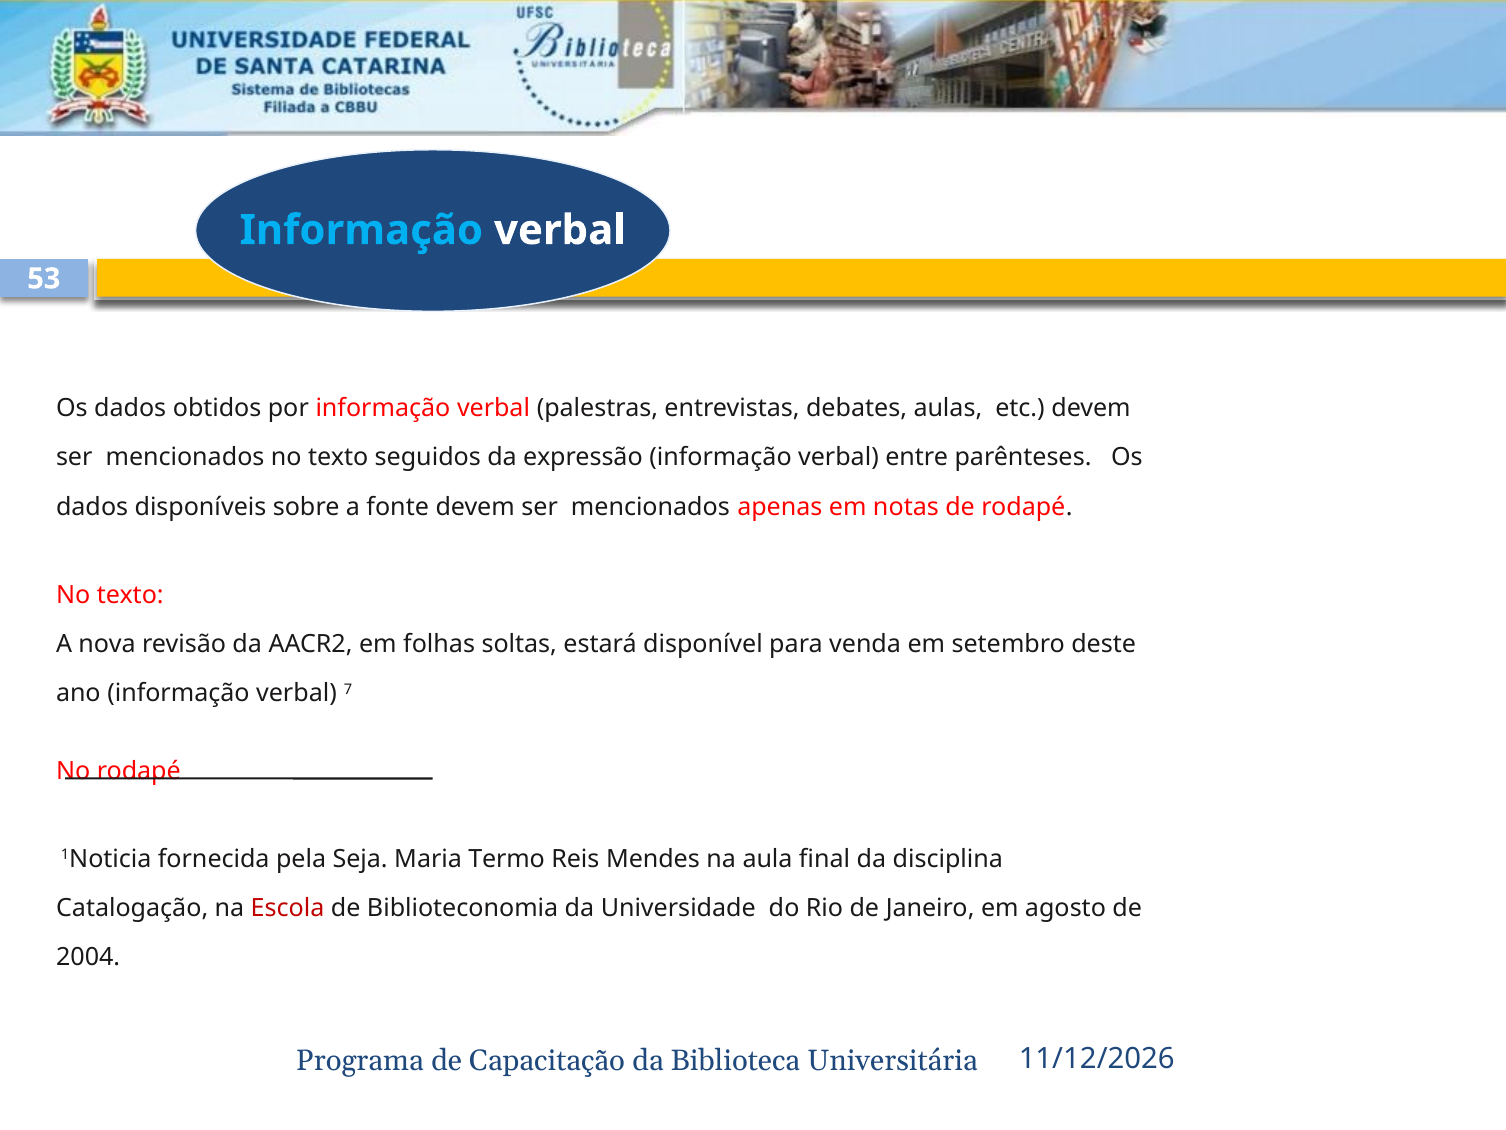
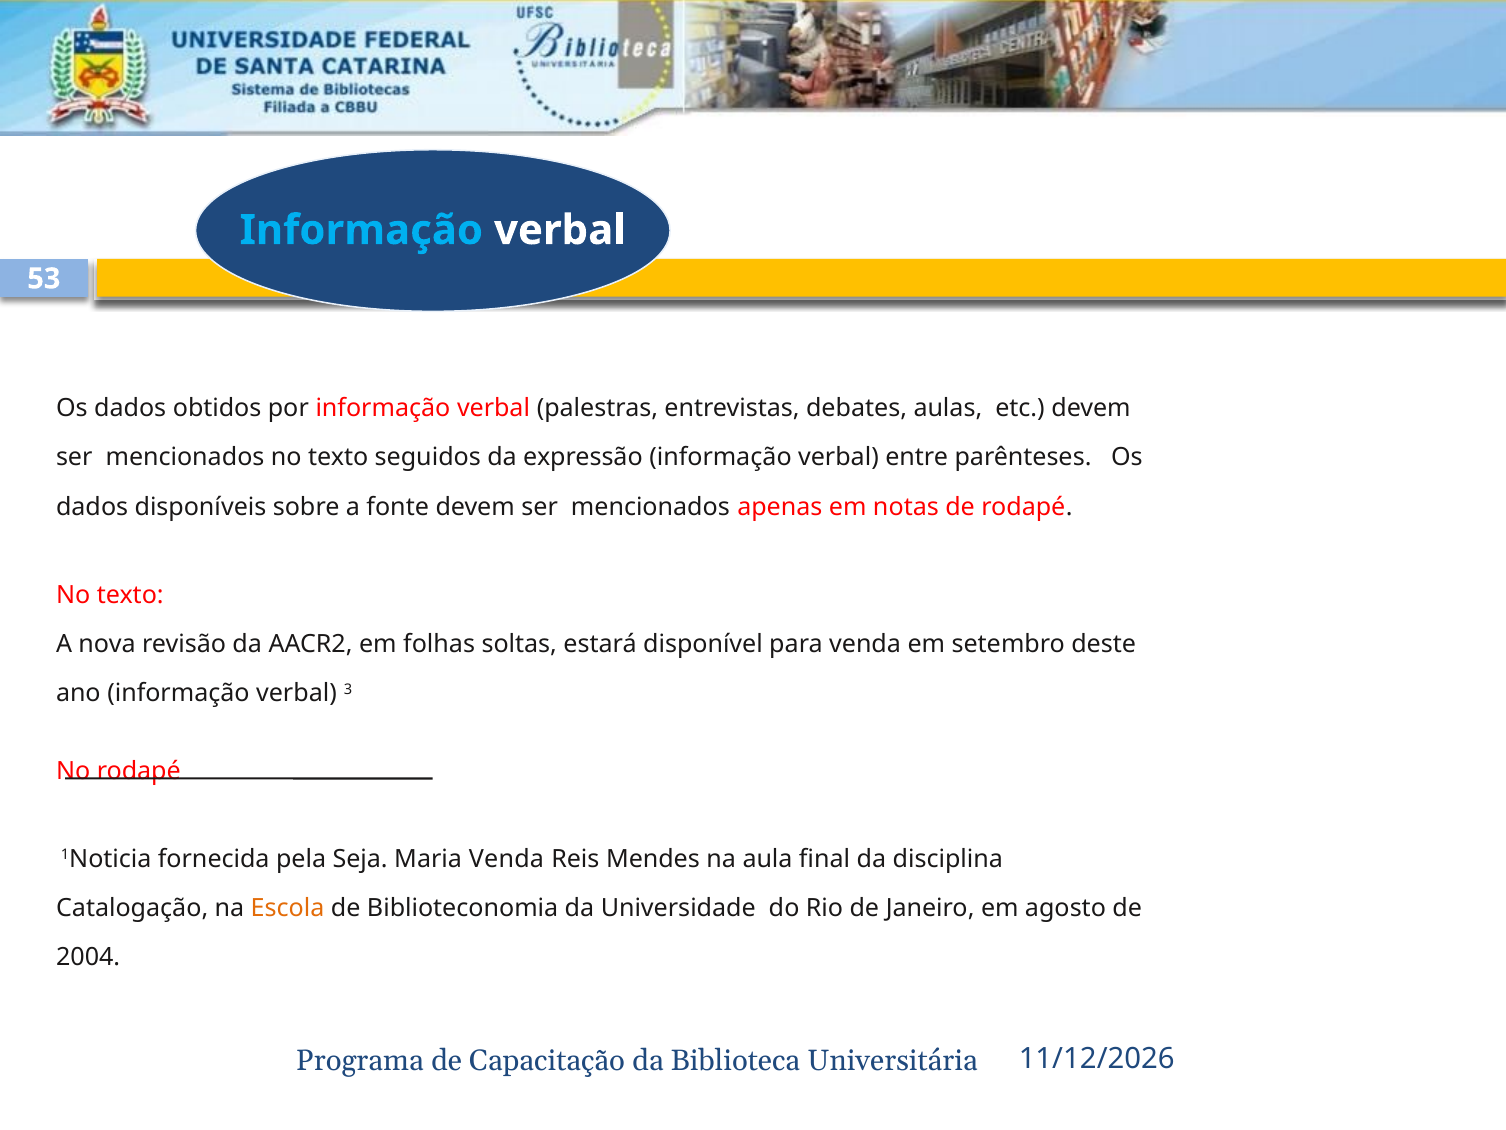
7: 7 -> 3 (348, 689)
Maria Termo: Termo -> Venda (506, 859)
Escola colour: red -> orange (288, 908)
